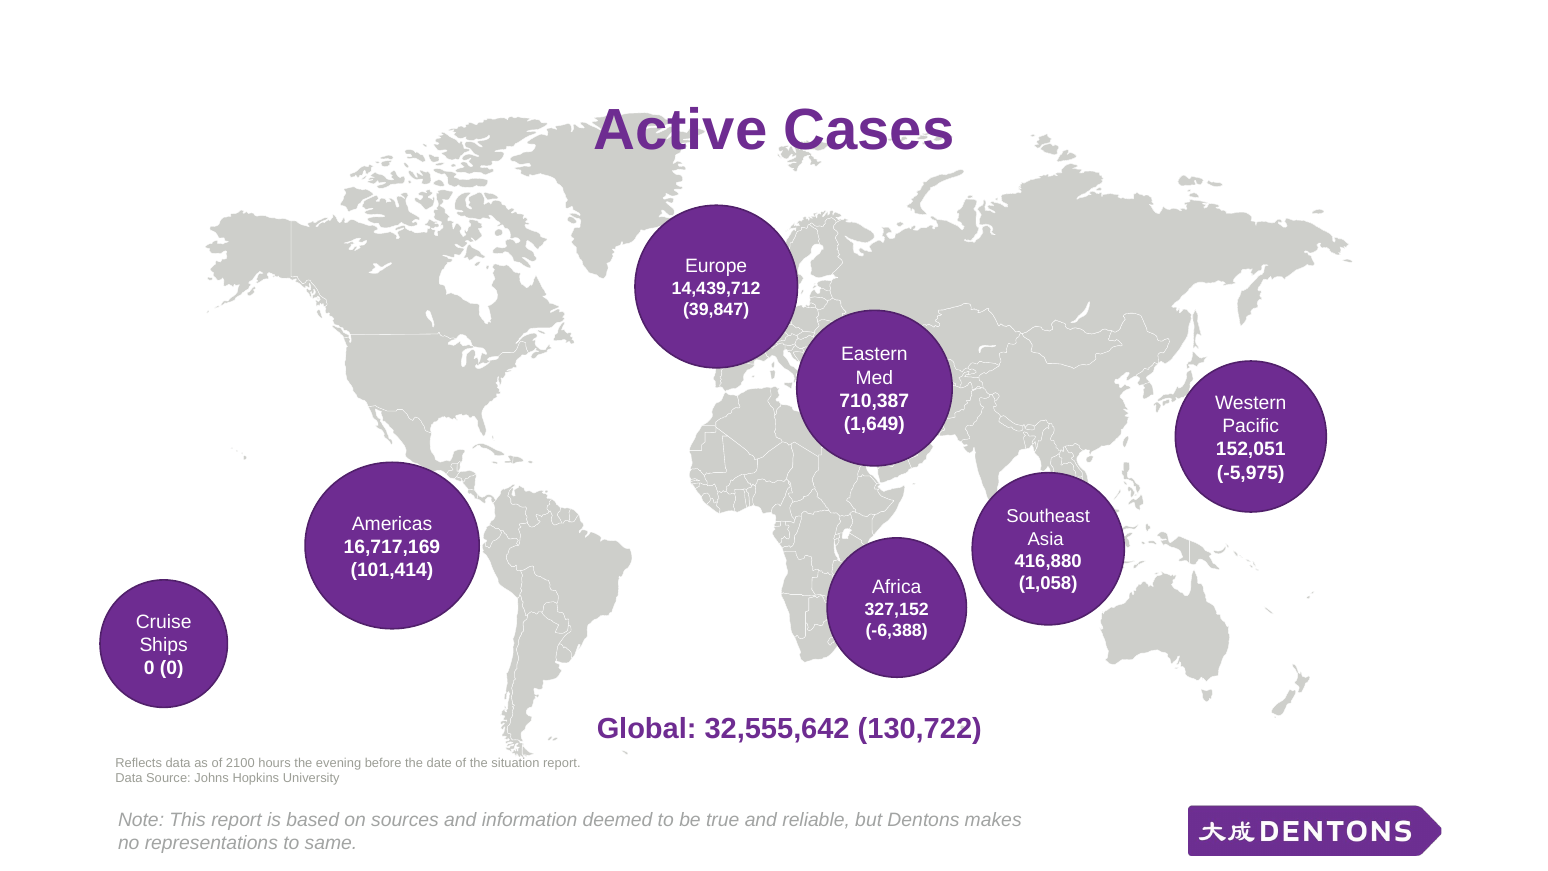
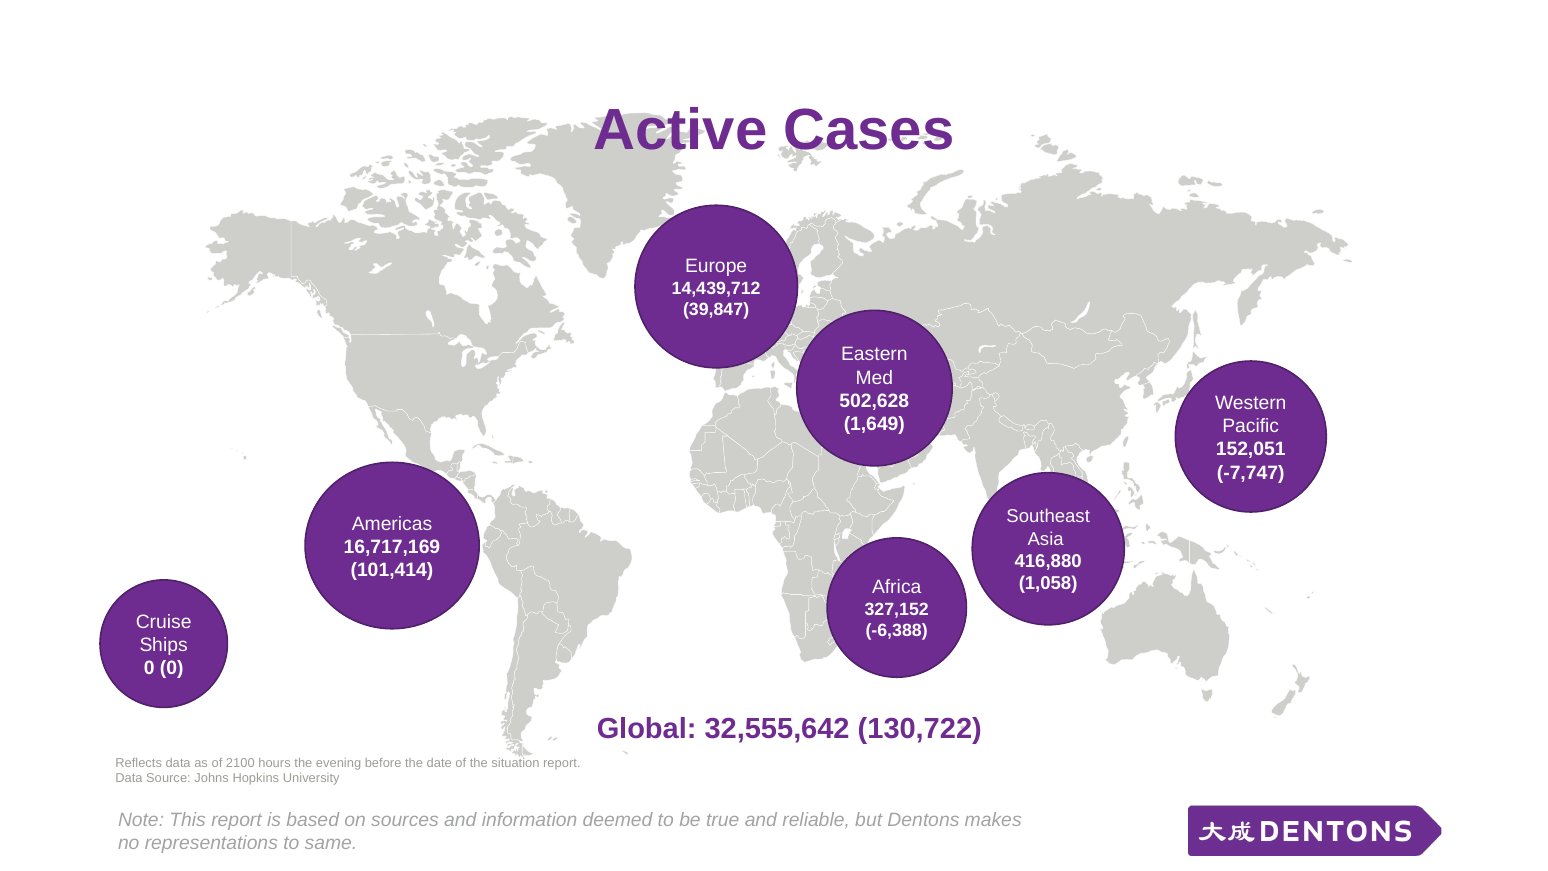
710,387: 710,387 -> 502,628 (874, 401)
-5,975: -5,975 -> -7,747 (1251, 473)
